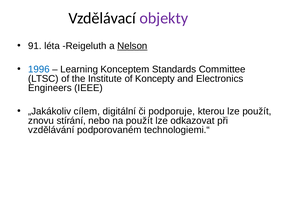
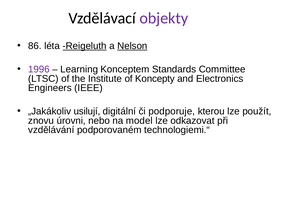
91: 91 -> 86 (35, 46)
Reigeluth underline: none -> present (85, 46)
1996 colour: blue -> purple (39, 69)
cílem: cílem -> usilují (87, 111)
stírání: stírání -> úrovni (71, 120)
na použít: použít -> model (139, 120)
